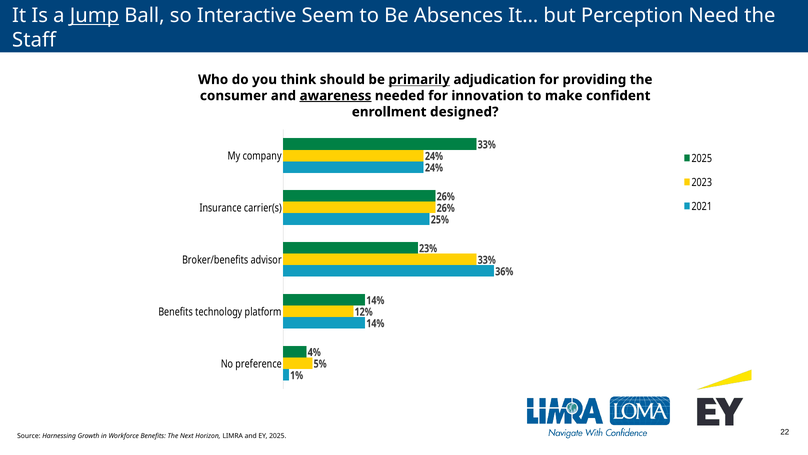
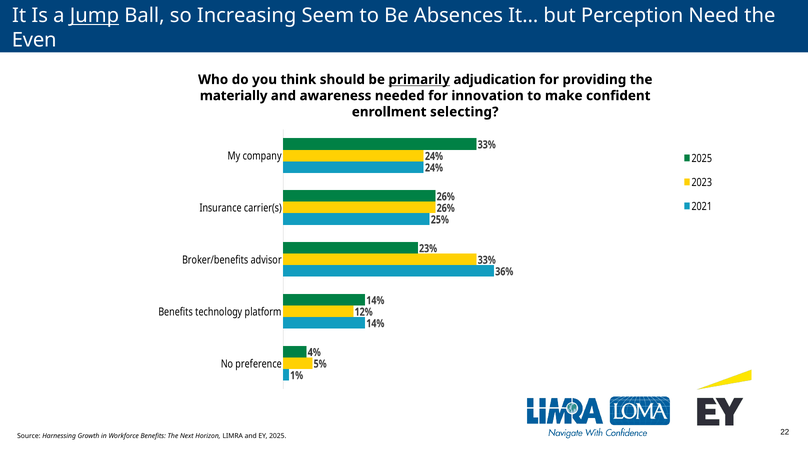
Interactive: Interactive -> Increasing (247, 16)
Staff: Staff -> Even (34, 40)
consumer: consumer -> materially (234, 96)
awareness underline: present -> none (335, 96)
designed: designed -> selecting (464, 112)
